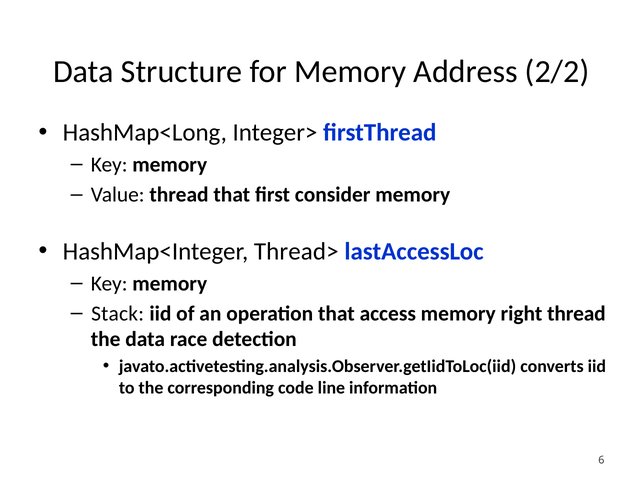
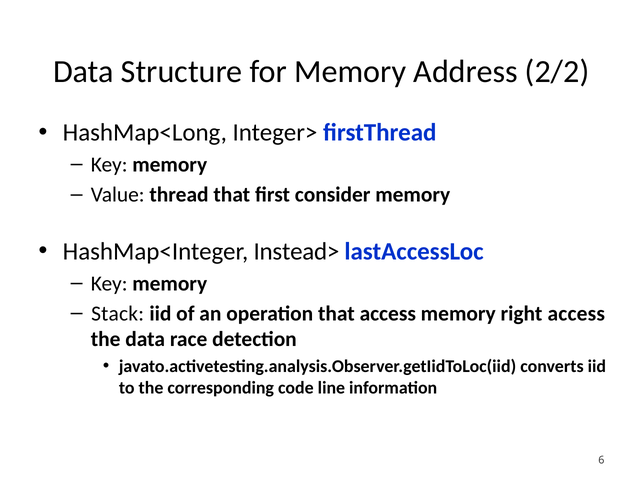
Thread>: Thread> -> Instead> (296, 251)
right thread: thread -> access (576, 313)
